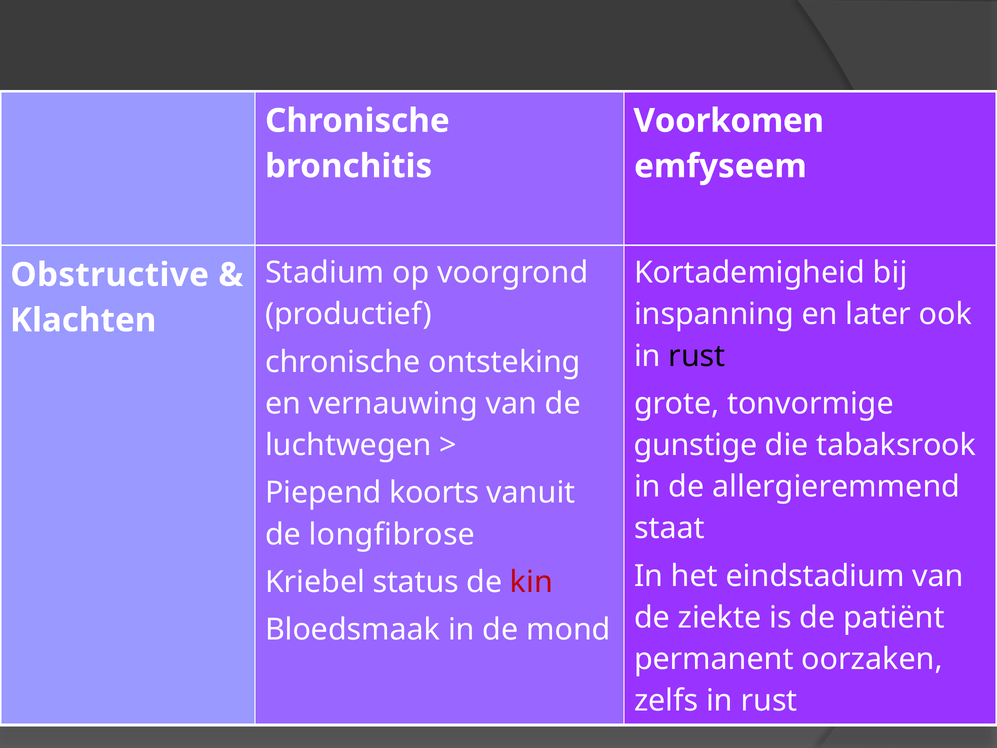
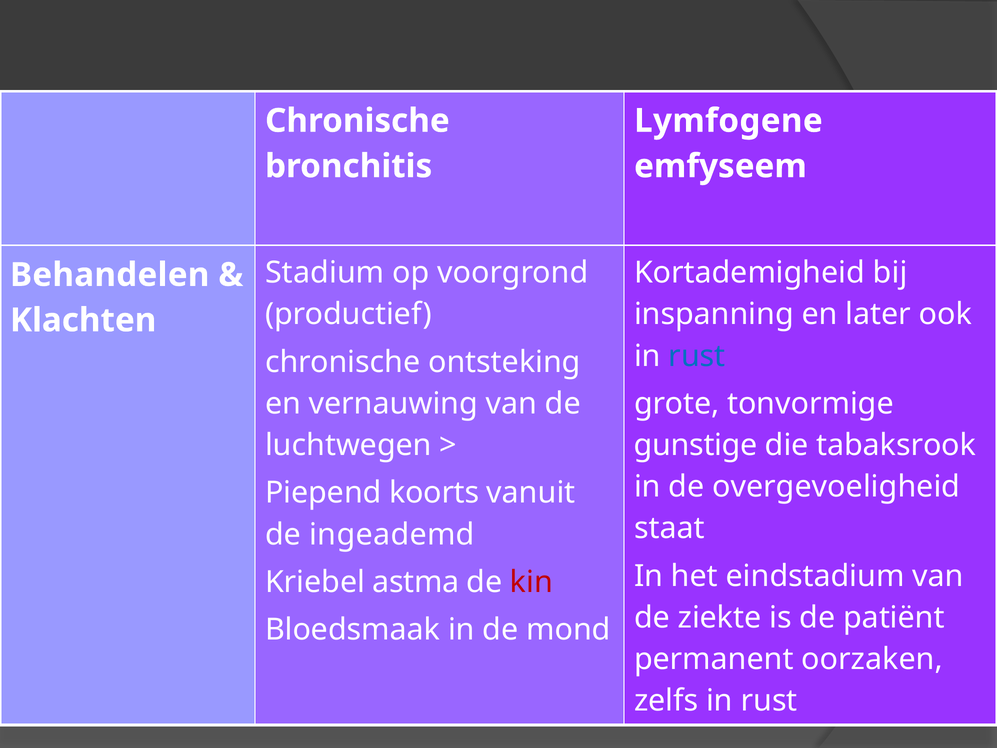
Voorkomen: Voorkomen -> Lymfogene (728, 121)
Obstructive: Obstructive -> Behandelen (110, 275)
rust colour: black -> blue (697, 356)
allergieremmend: allergieremmend -> overgevoeligheid (836, 487)
longfibrose: longfibrose -> ingeademd (392, 534)
status: status -> astma (416, 582)
